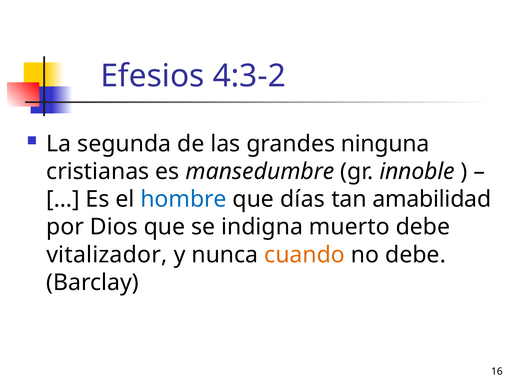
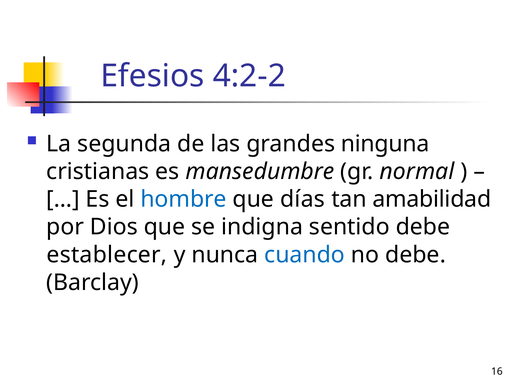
4:3-2: 4:3-2 -> 4:2-2 (249, 76)
innoble: innoble -> normal (417, 171)
muerto: muerto -> sentido (349, 227)
vitalizador: vitalizador -> establecer (107, 254)
cuando colour: orange -> blue (305, 254)
